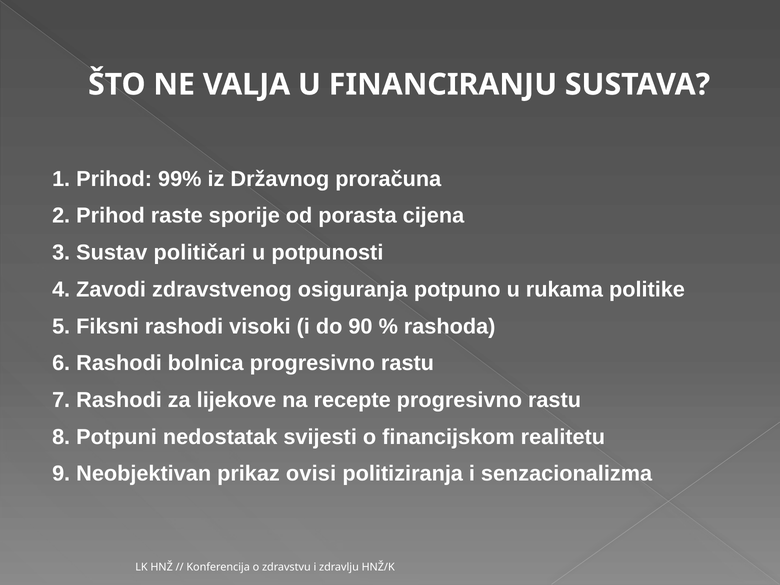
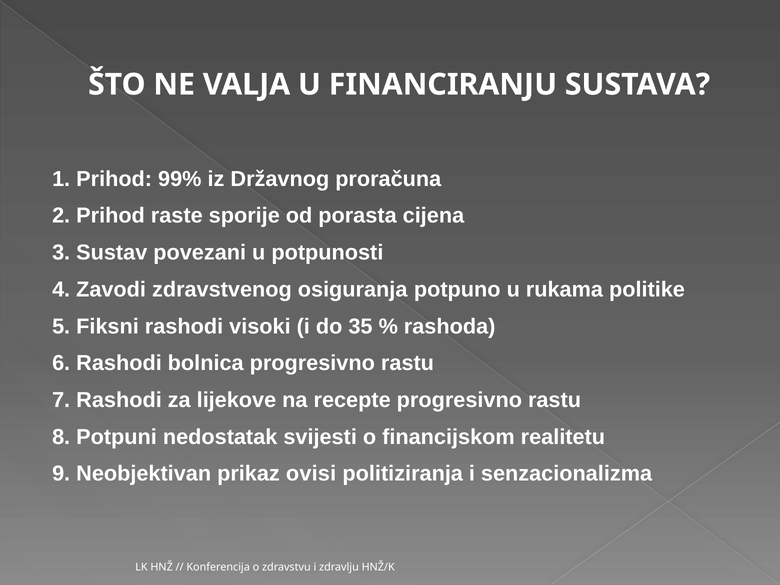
političari: političari -> povezani (200, 253)
90: 90 -> 35 (360, 326)
